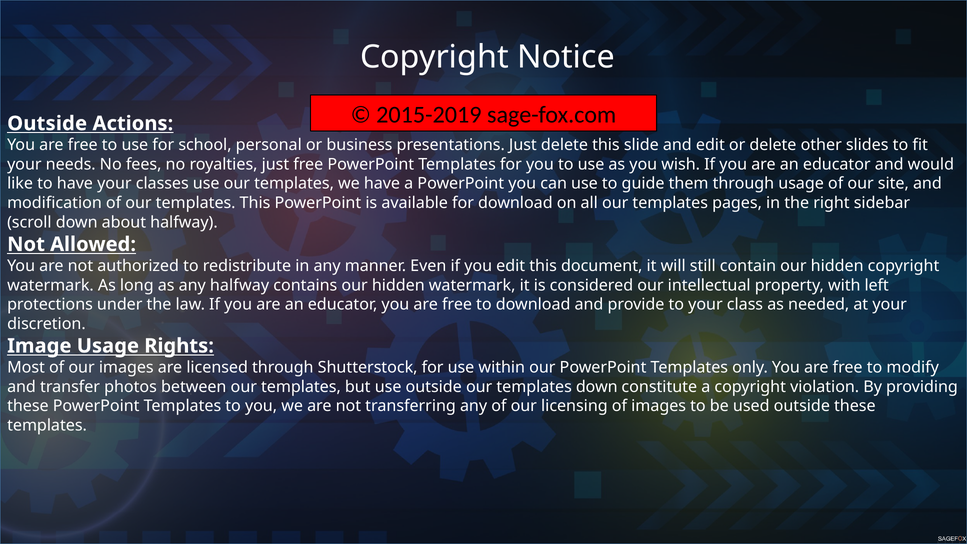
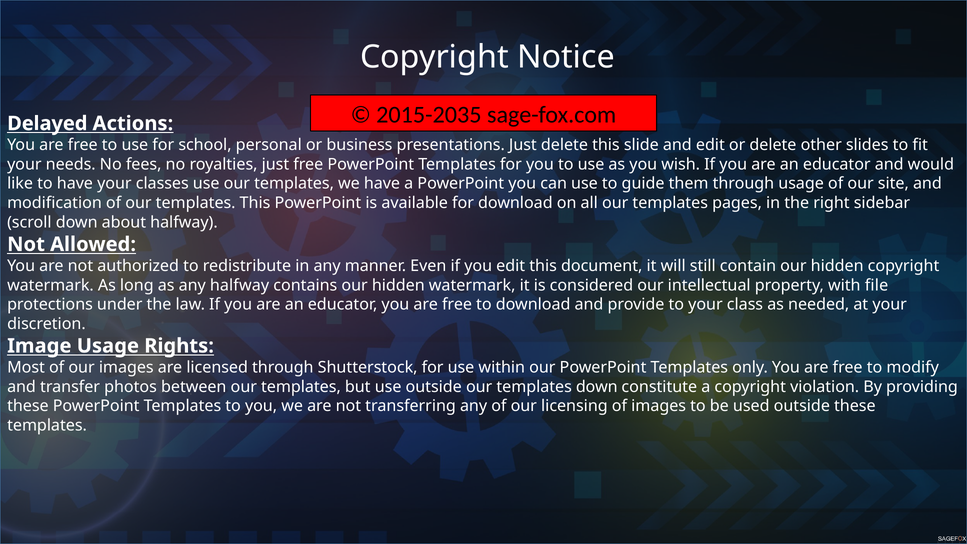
2015-2019: 2015-2019 -> 2015-2035 (429, 115)
Outside: Outside -> Delayed (47, 124)
left: left -> file (877, 285)
